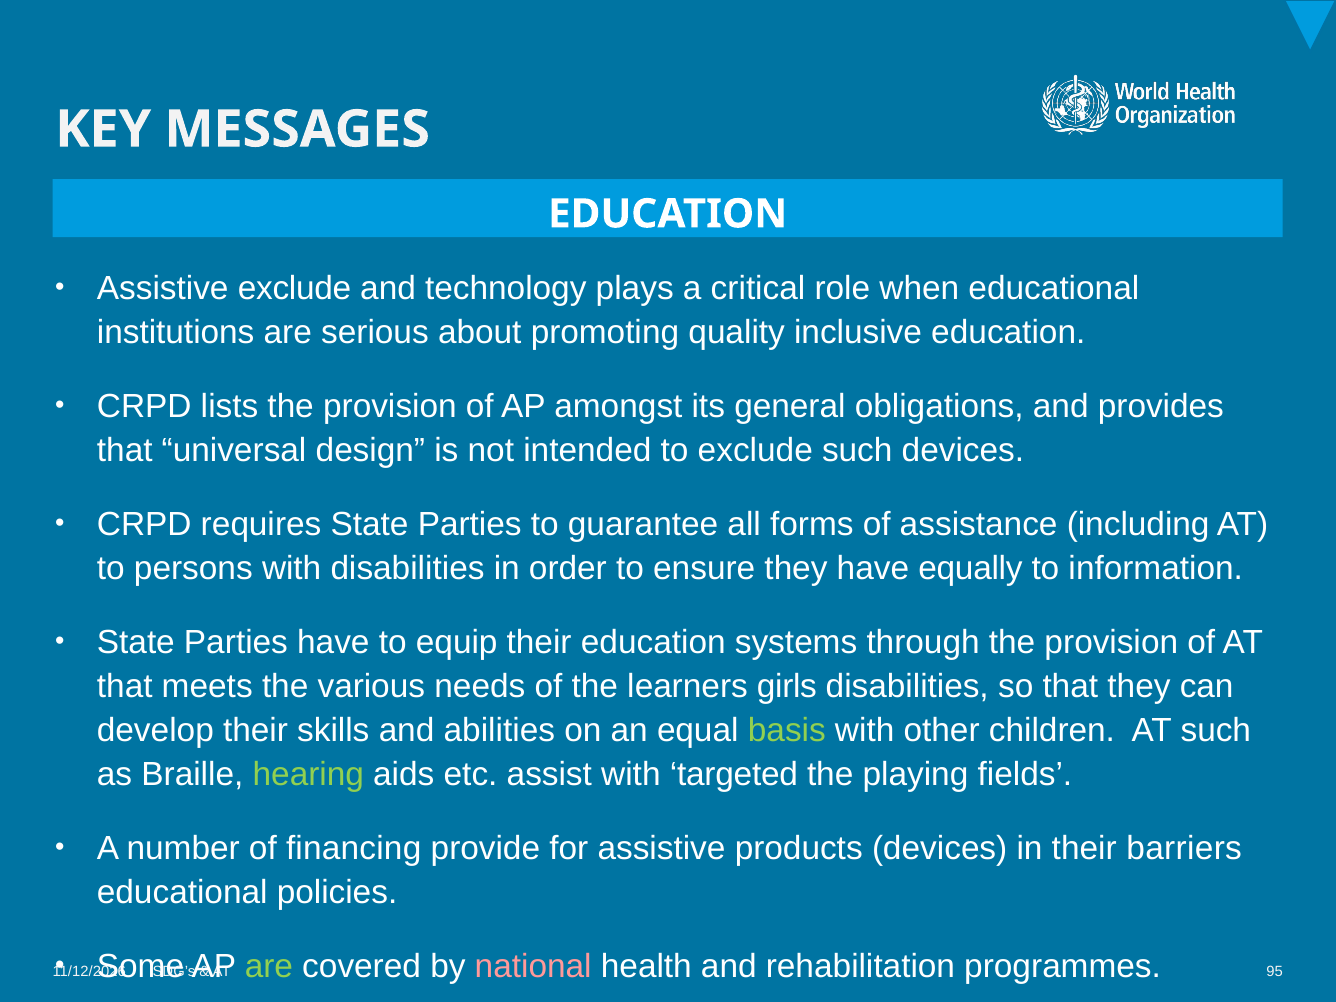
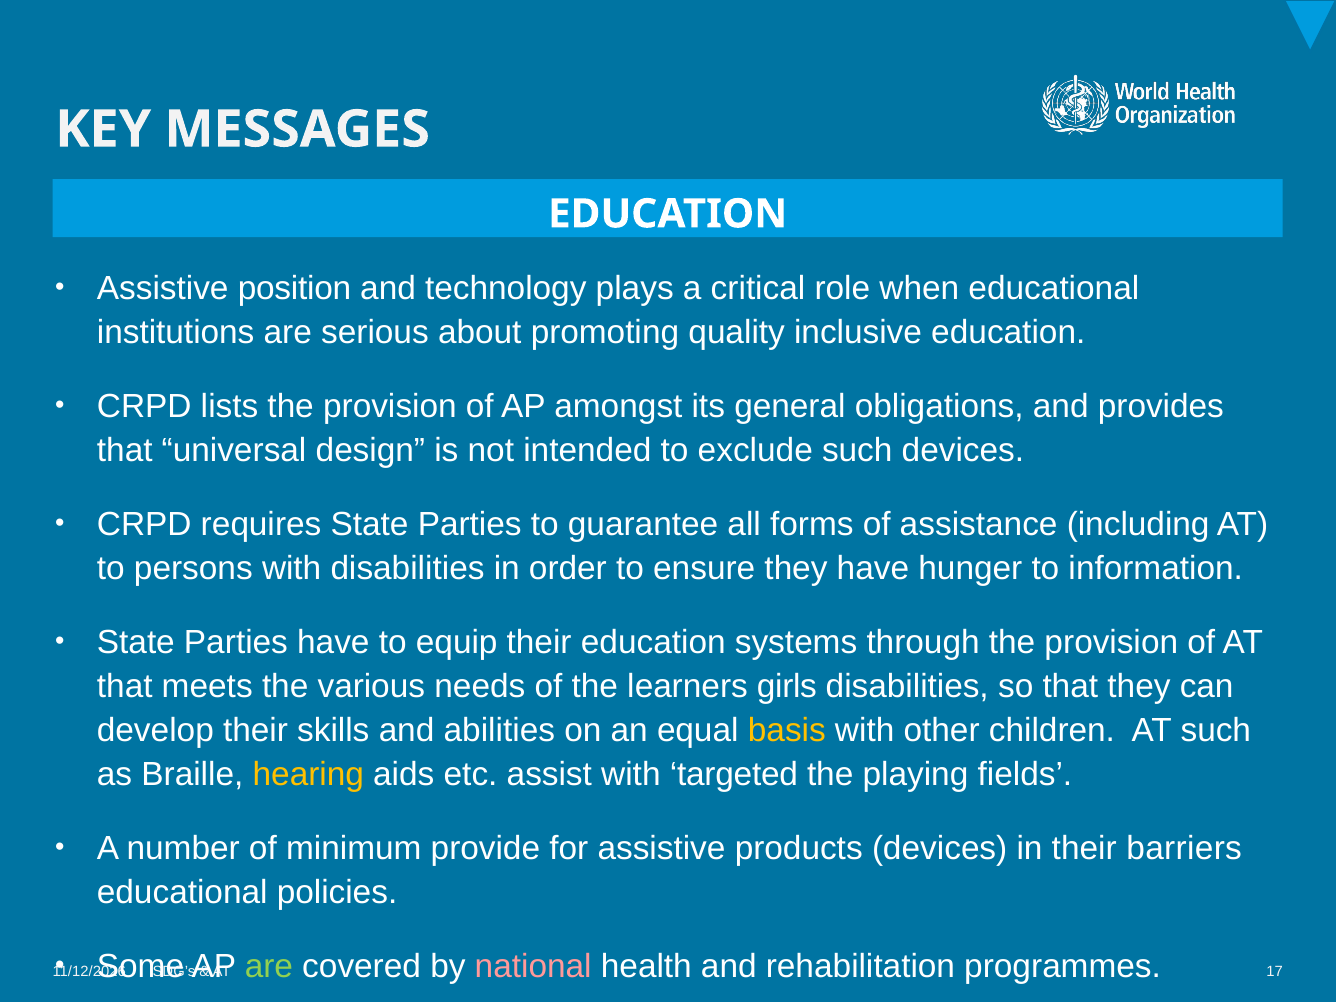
Assistive exclude: exclude -> position (295, 289)
equally: equally -> hunger (970, 569)
basis colour: light green -> yellow (787, 731)
hearing colour: light green -> yellow (308, 775)
financing: financing -> minimum (354, 848)
95: 95 -> 17 (1275, 971)
